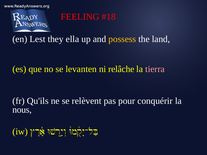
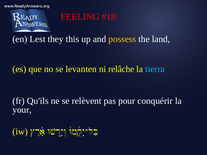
ella: ella -> this (72, 39)
tierra colour: pink -> light blue (155, 69)
nous: nous -> your (22, 110)
